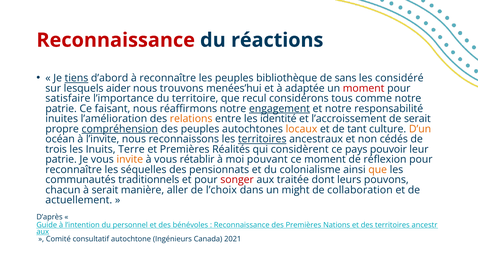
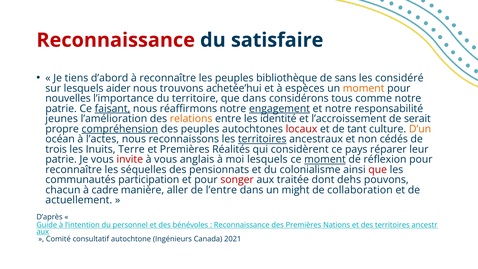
réactions: réactions -> satisfaire (277, 40)
tiens underline: present -> none (76, 78)
menées’hui: menées’hui -> achetée’hui (234, 88)
adaptée: adaptée -> espèces (305, 88)
moment colour: red -> orange (364, 88)
satisfaire: satisfaire -> nouvelles (68, 98)
que recul: recul -> dans (254, 98)
faisant underline: none -> present (112, 109)
inuites: inuites -> jeunes (62, 119)
locaux colour: orange -> red (301, 129)
l’invite: l’invite -> l’actes (103, 139)
pouvoir: pouvoir -> réparer (388, 149)
invite colour: orange -> red (130, 159)
rétablir: rétablir -> anglais (197, 159)
moi pouvant: pouvant -> lesquels (267, 159)
moment underline: none -> present (325, 159)
que colour: orange -> red (378, 170)
traditionnels: traditionnels -> participation (149, 180)
leurs: leurs -> dehs (349, 180)
à serait: serait -> cadre (105, 190)
l’choix: l’choix -> l’entre (221, 190)
